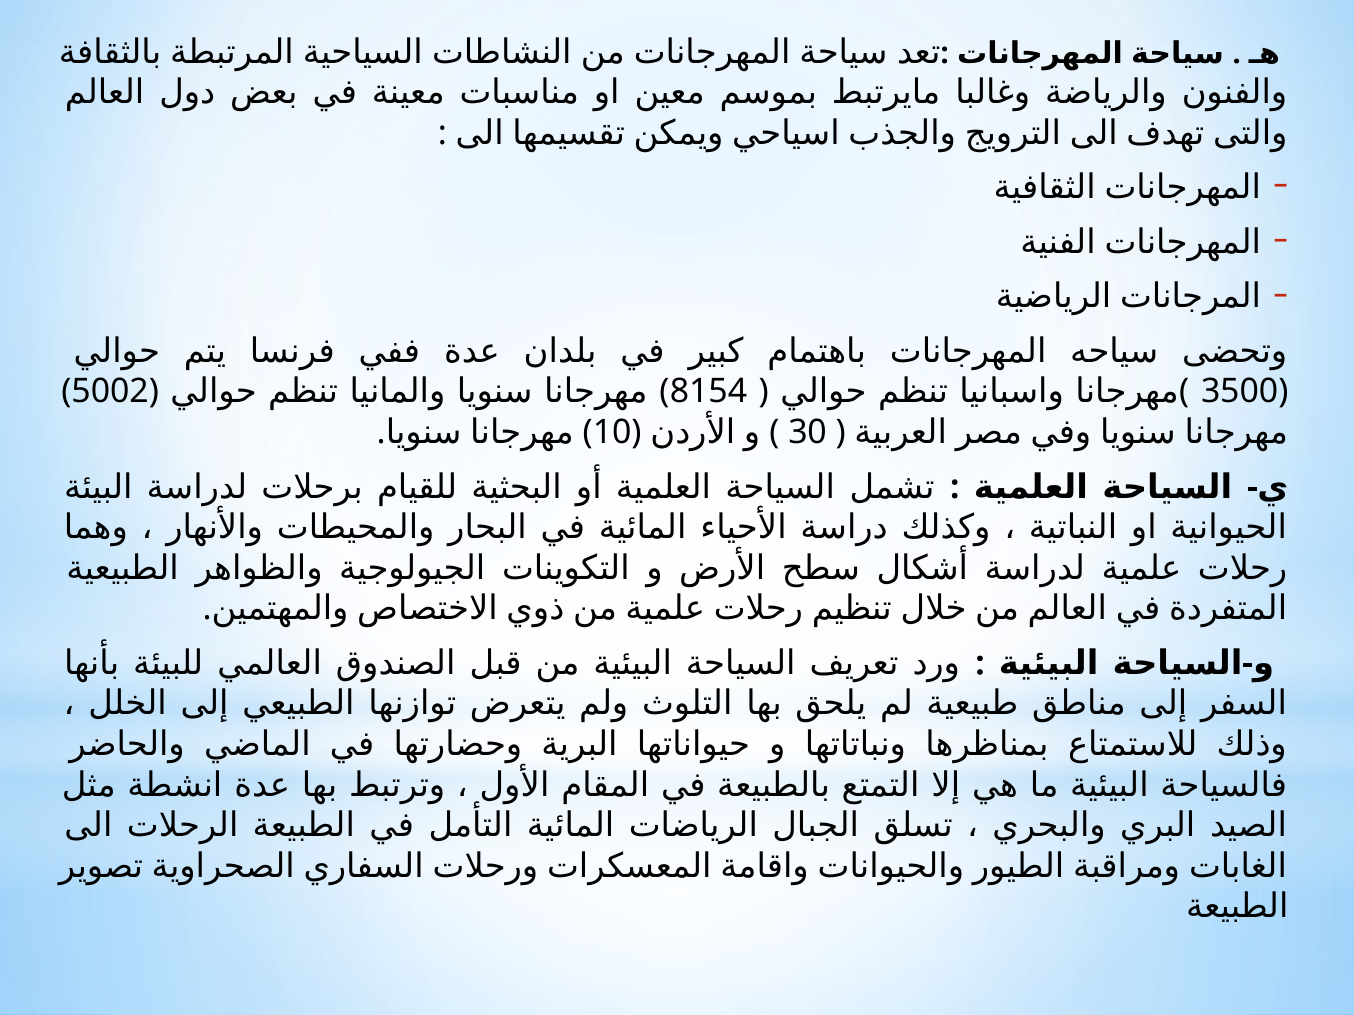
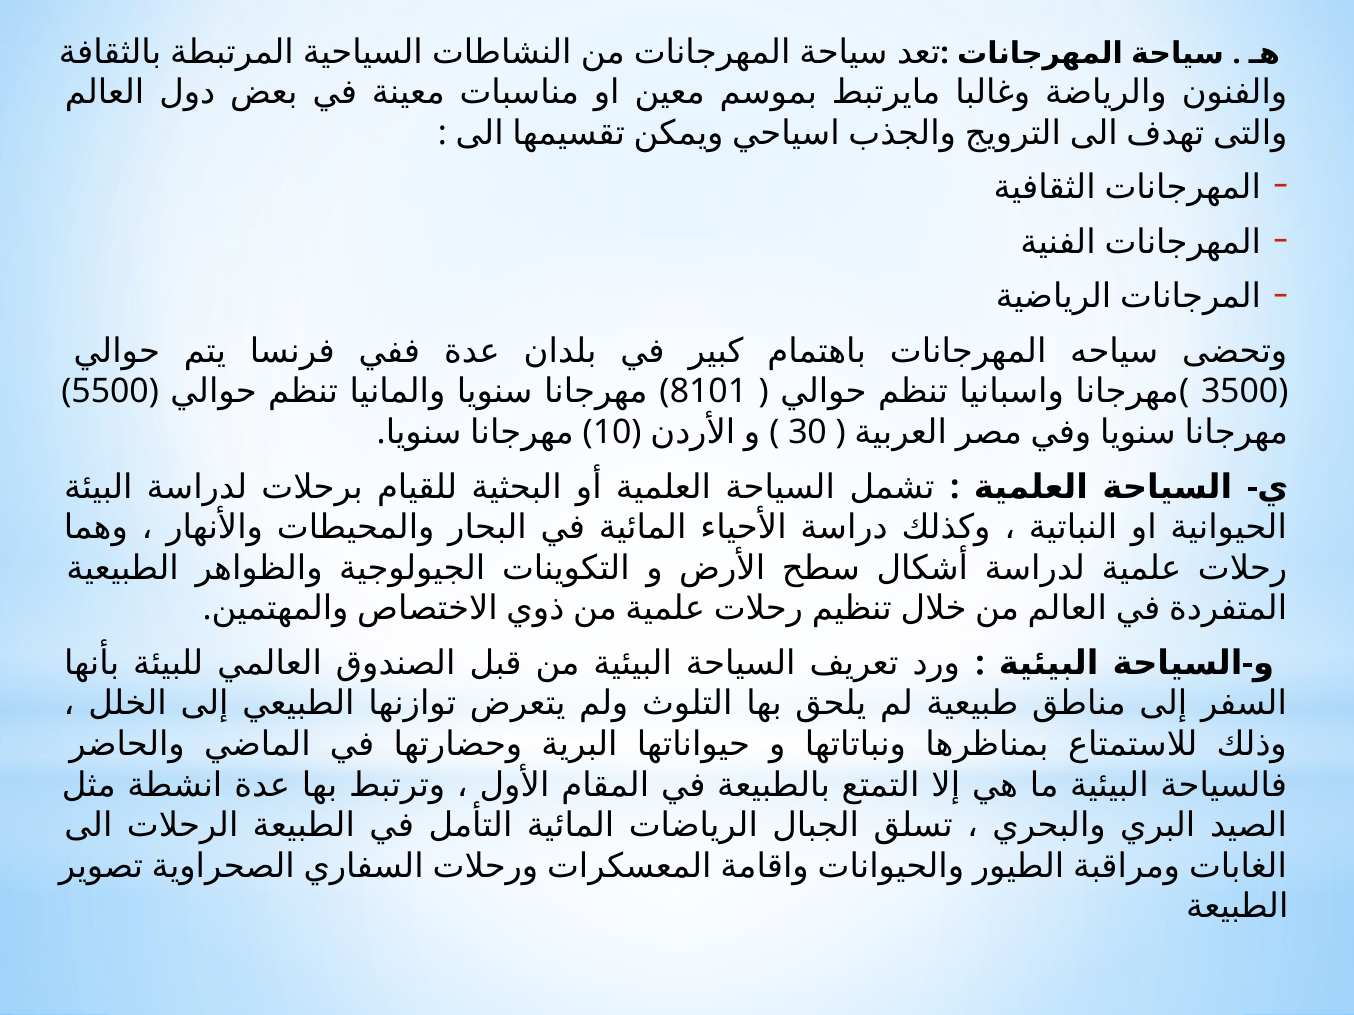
5002: 5002 -> 5500 (110, 392)
8154: 8154 -> 8101 (708, 392)
